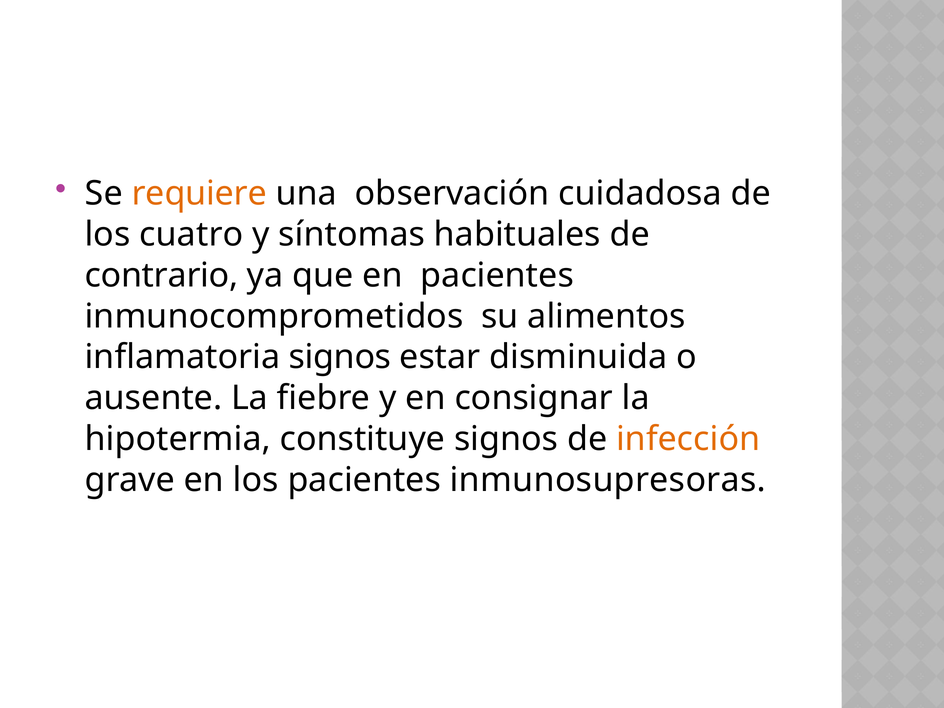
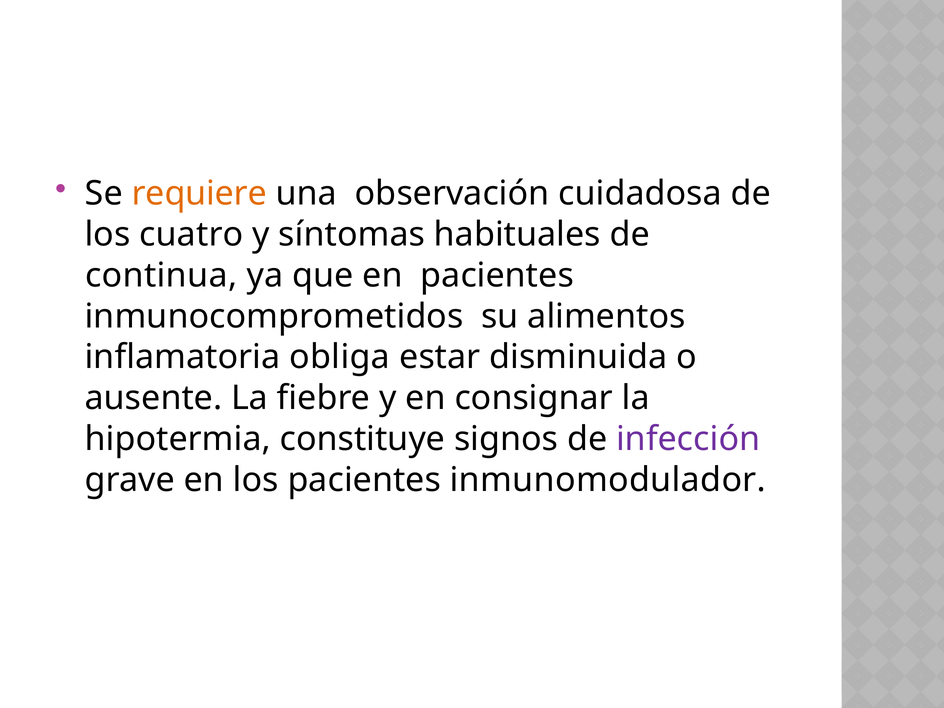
contrario: contrario -> continua (161, 275)
inflamatoria signos: signos -> obliga (340, 357)
infección colour: orange -> purple (688, 439)
inmunosupresoras: inmunosupresoras -> inmunomodulador (608, 480)
